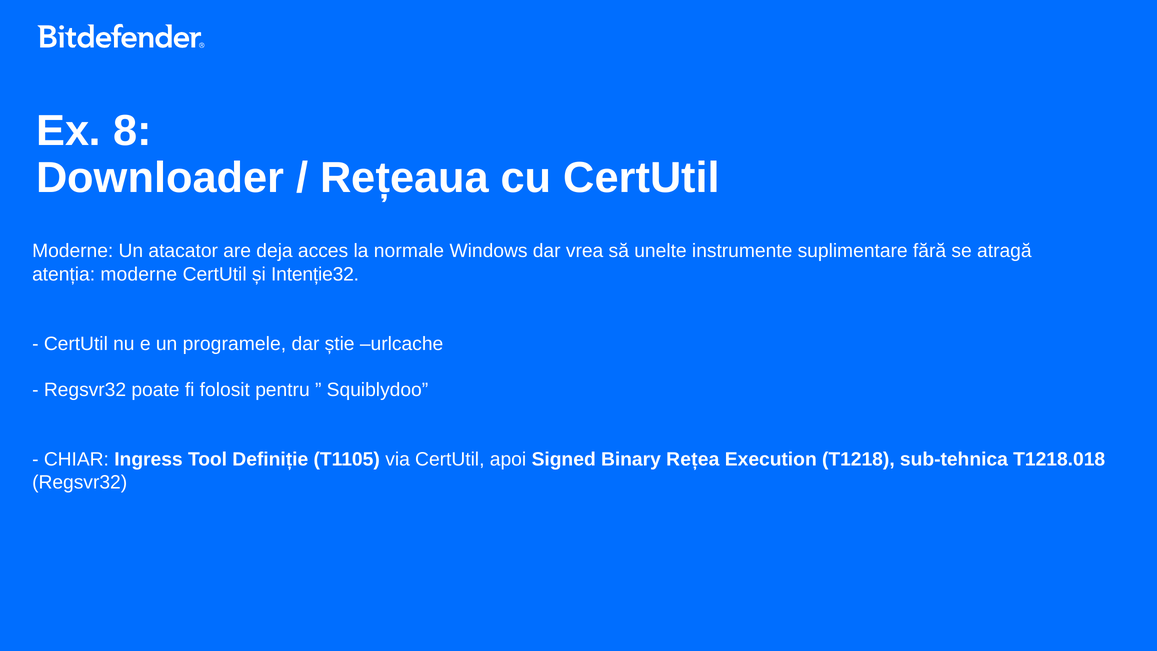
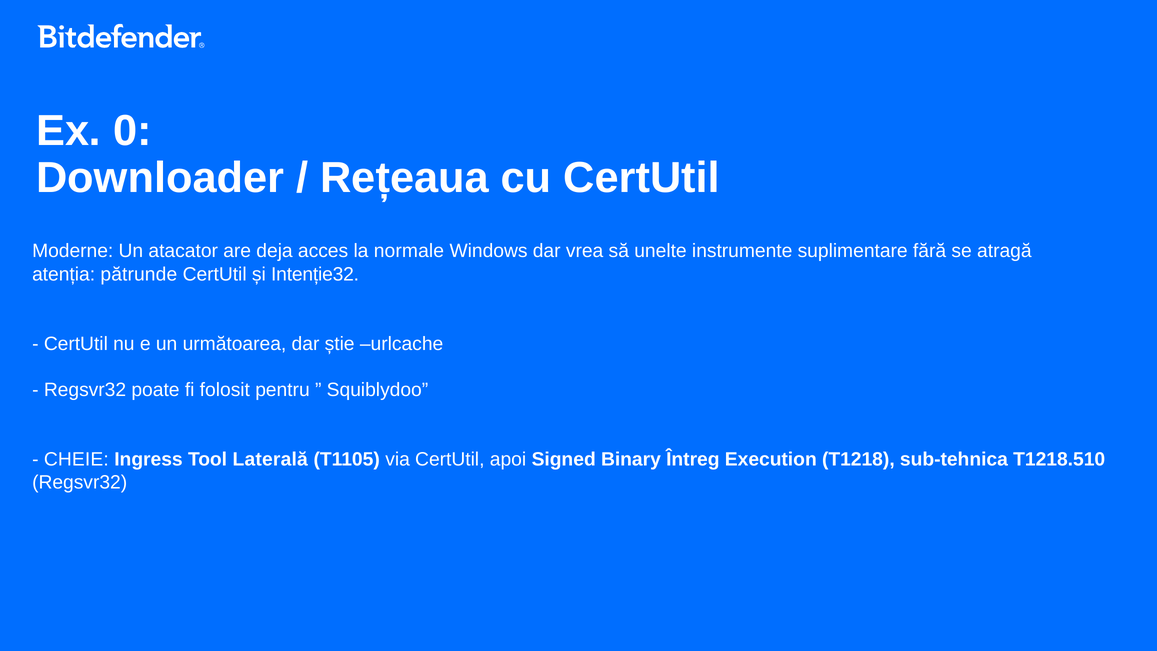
8: 8 -> 0 (132, 131)
atenția moderne: moderne -> pătrunde (139, 274)
programele: programele -> următoarea (234, 344)
CHIAR: CHIAR -> CHEIE (76, 459)
Definiție: Definiție -> Laterală (270, 459)
Rețea: Rețea -> Întreg (693, 459)
T1218.018: T1218.018 -> T1218.510 (1059, 459)
